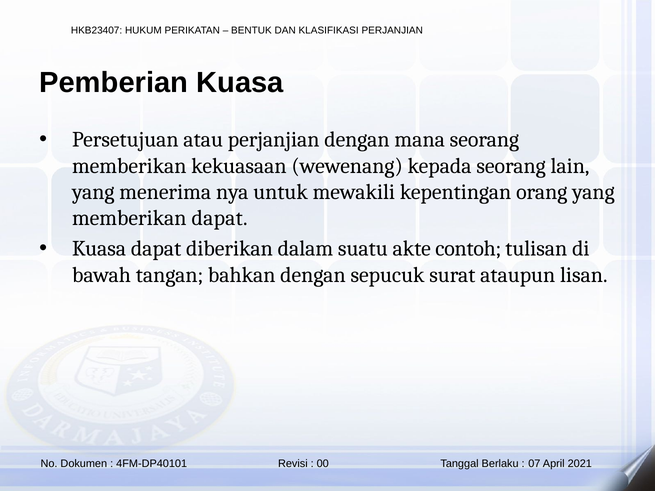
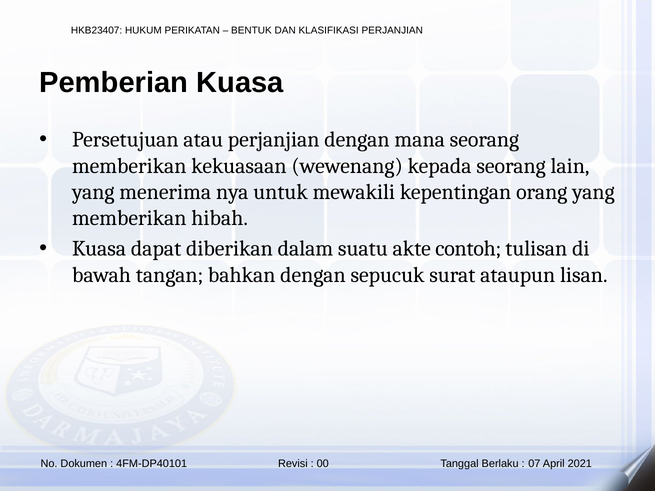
memberikan dapat: dapat -> hibah (220, 218)
